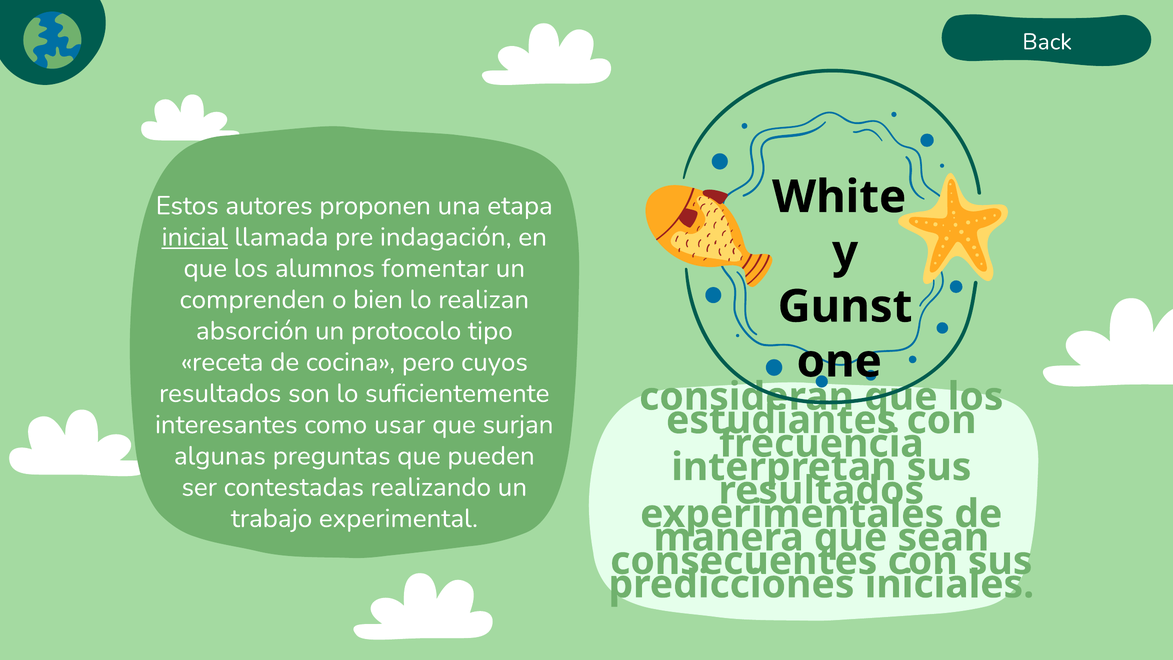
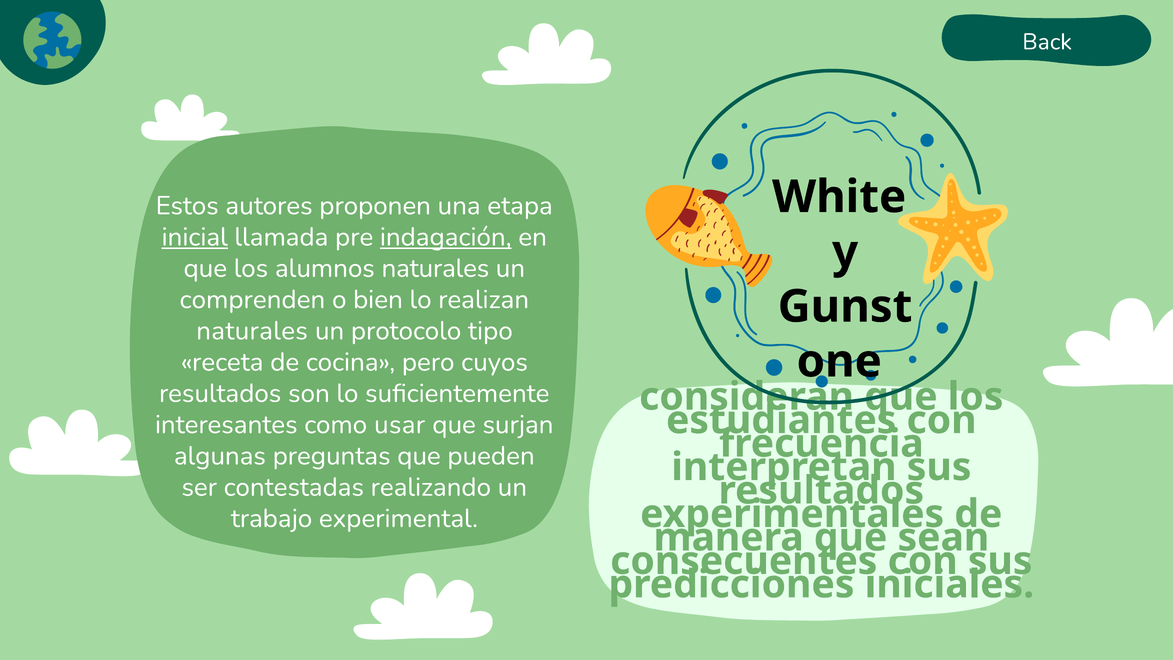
indagación underline: none -> present (446, 237)
alumnos fomentar: fomentar -> naturales (435, 268)
absorción: absorción -> naturales (252, 331)
